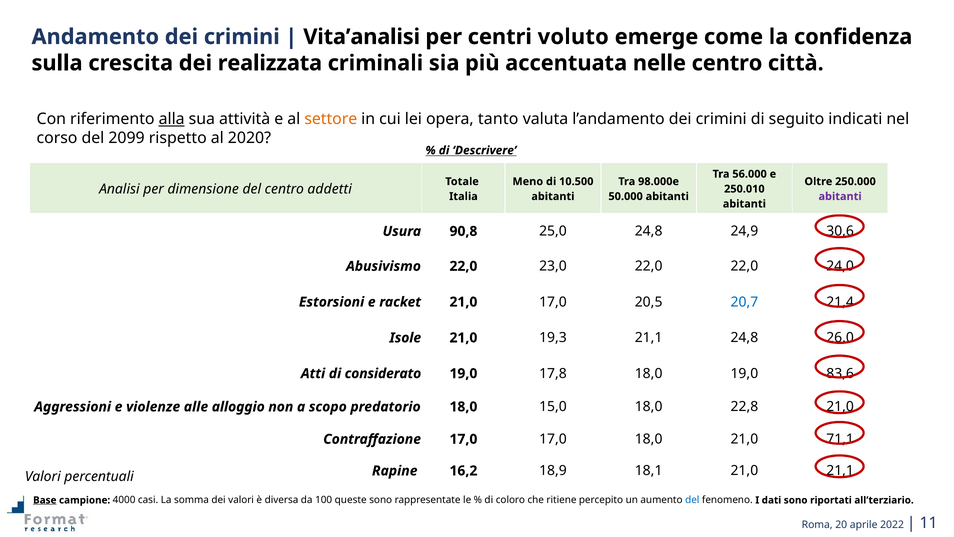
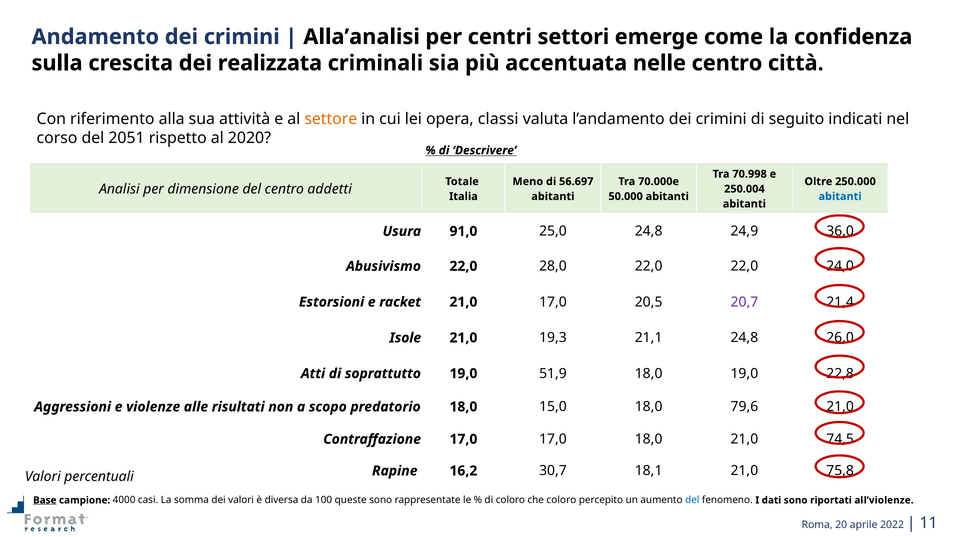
Vita’analisi: Vita’analisi -> Alla’analisi (362, 37)
voluto: voluto -> settori (573, 37)
alla underline: present -> none (172, 119)
tanto: tanto -> classi (498, 119)
2099: 2099 -> 2051 (127, 138)
56.000: 56.000 -> 70.998 (750, 174)
10.500: 10.500 -> 56.697 (576, 181)
98.000e: 98.000e -> 70.000e (659, 181)
250.010: 250.010 -> 250.004 (744, 189)
abitanti colour: purple -> blue (840, 196)
90,8: 90,8 -> 91,0 (463, 231)
30,6: 30,6 -> 36,0 (840, 231)
23,0: 23,0 -> 28,0 (553, 266)
20,7 colour: blue -> purple (744, 302)
considerato: considerato -> soprattutto (383, 373)
17,8: 17,8 -> 51,9 (553, 373)
83,6: 83,6 -> 22,8 (840, 373)
alloggio: alloggio -> risultati (238, 407)
22,8: 22,8 -> 79,6 (744, 407)
71,1: 71,1 -> 74,5 (840, 439)
18,9: 18,9 -> 30,7 (553, 470)
21,0 21,1: 21,1 -> 75,8 (840, 470)
che ritiene: ritiene -> coloro (561, 500)
all’terziario: all’terziario -> all’violenze (884, 500)
